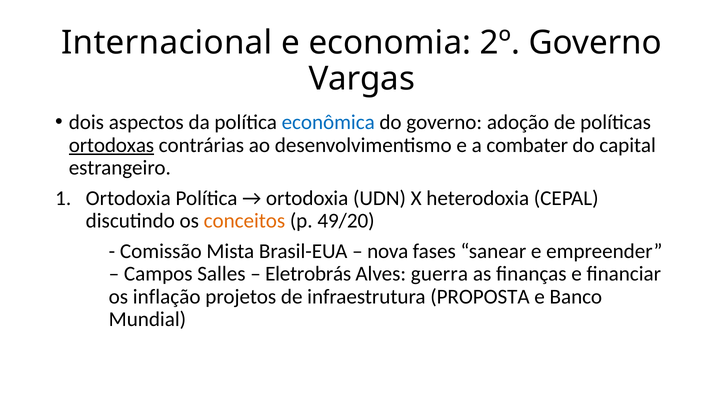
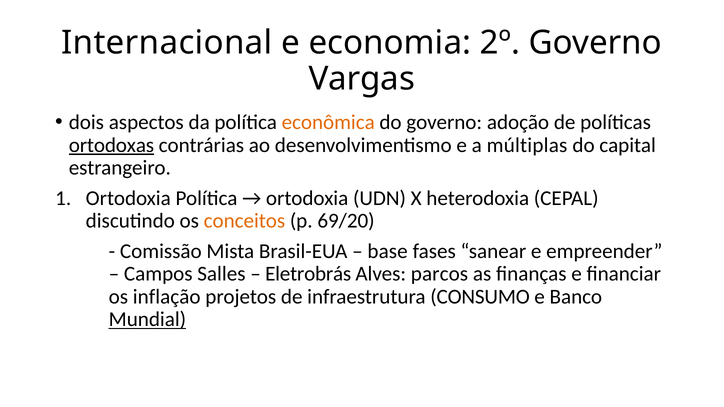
econômica colour: blue -> orange (328, 122)
combater: combater -> múltiplas (527, 145)
49/20: 49/20 -> 69/20 (346, 221)
nova: nova -> base (388, 251)
guerra: guerra -> parcos (439, 274)
PROPOSTA: PROPOSTA -> CONSUMO (480, 297)
Mundial underline: none -> present (147, 320)
